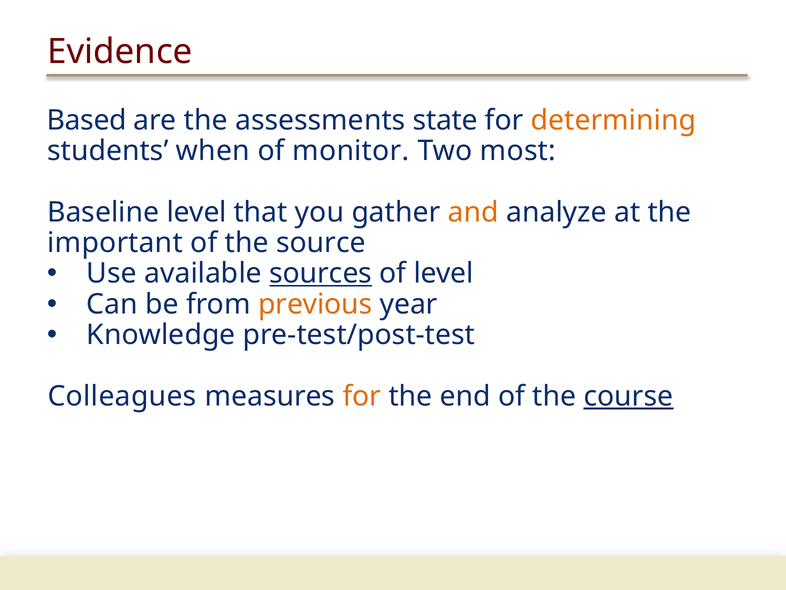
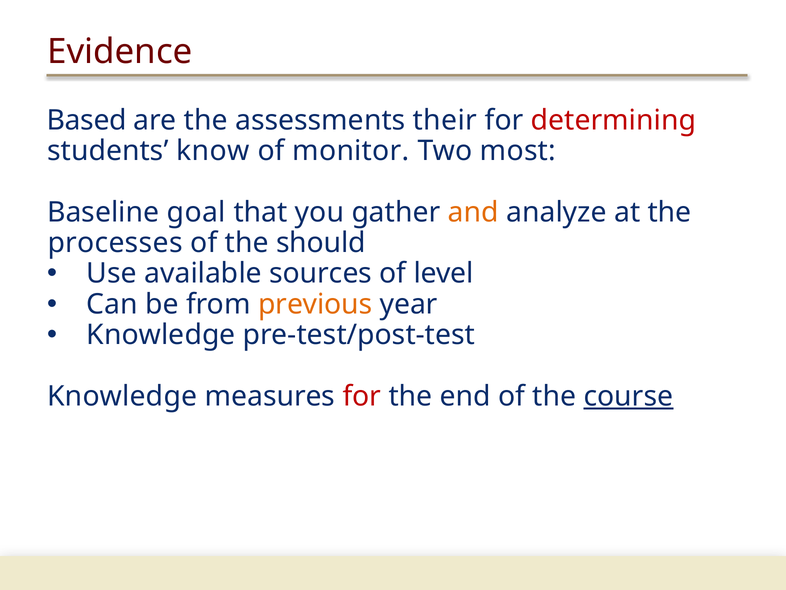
state: state -> their (445, 120)
determining colour: orange -> red (613, 120)
when: when -> know (213, 151)
Baseline level: level -> goal (196, 212)
important: important -> processes (115, 243)
source: source -> should (321, 243)
sources underline: present -> none (321, 273)
Colleagues: Colleagues -> Knowledge (122, 396)
for colour: orange -> red (362, 396)
